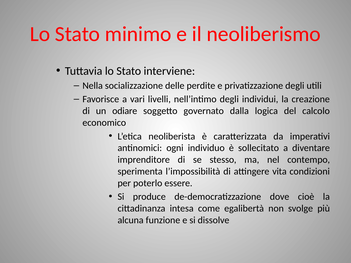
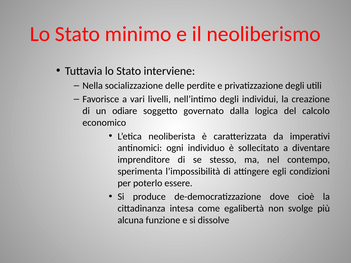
vita: vita -> egli (279, 172)
